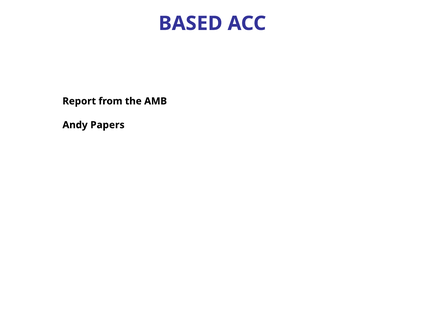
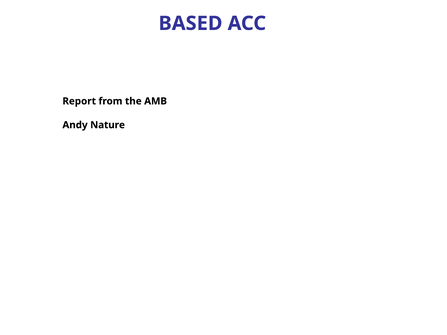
Papers: Papers -> Nature (108, 125)
